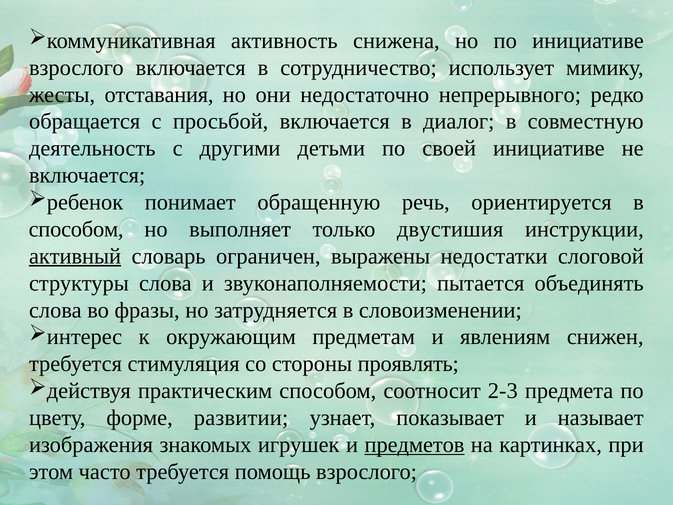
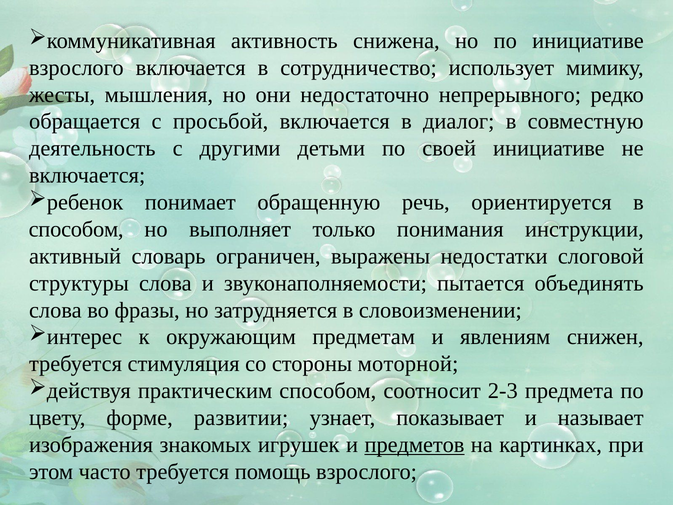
отставания: отставания -> мышления (159, 95)
двустишия: двустишия -> понимания (450, 229)
активный underline: present -> none (75, 256)
проявлять: проявлять -> моторной (408, 364)
